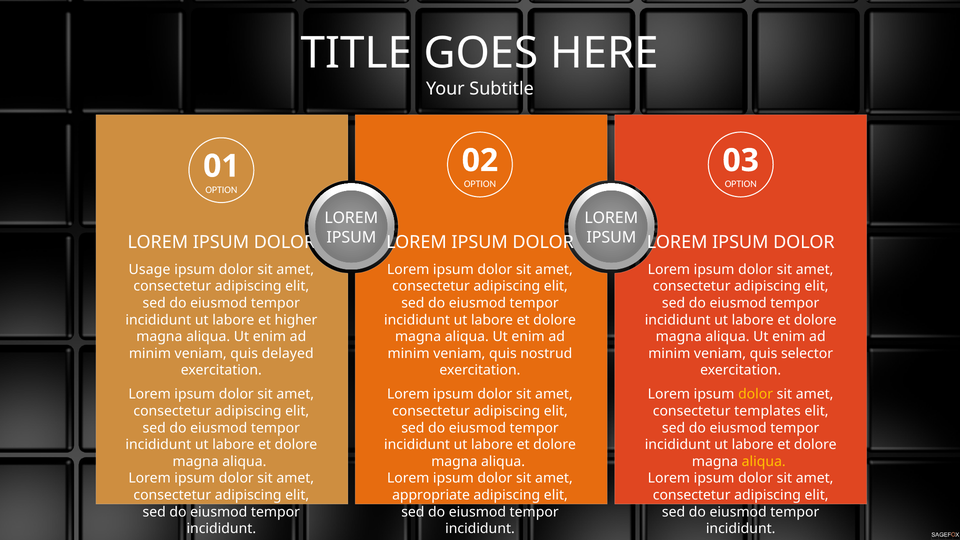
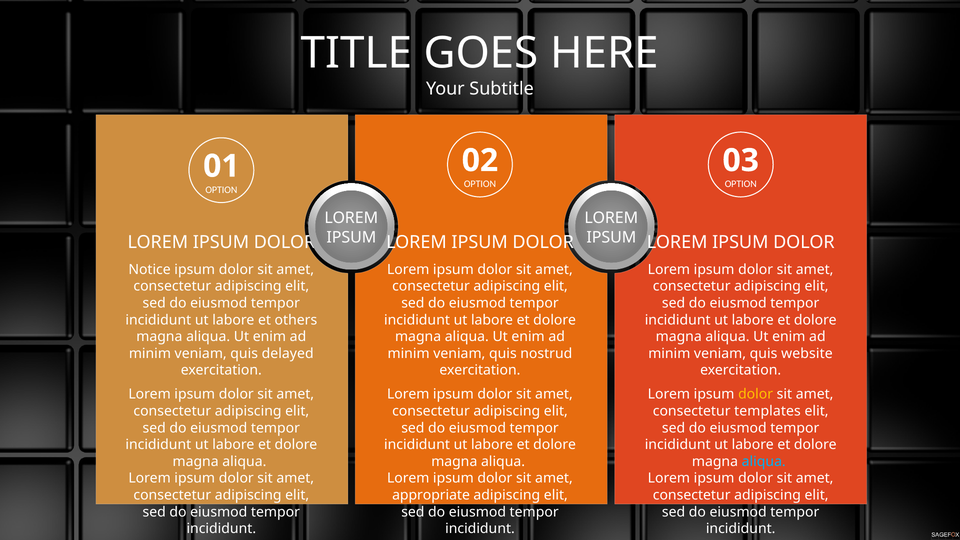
Usage: Usage -> Notice (150, 269)
higher: higher -> others (296, 320)
selector: selector -> website (807, 354)
aliqua colour: yellow -> light blue (764, 462)
